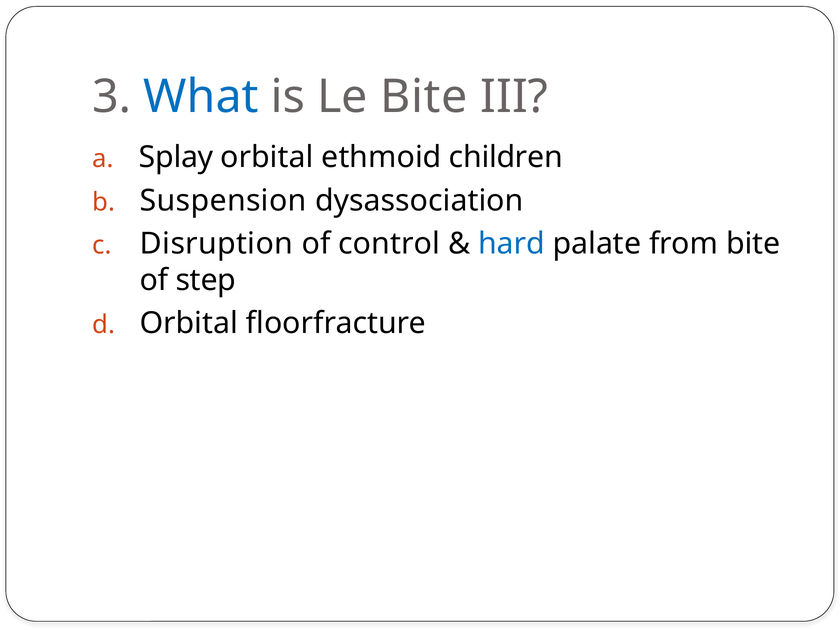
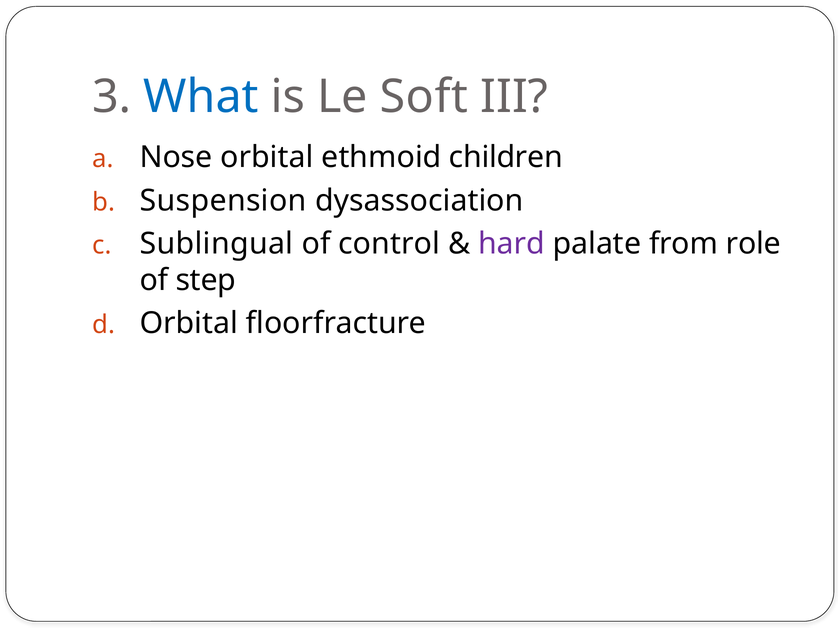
Le Bite: Bite -> Soft (424, 97)
Splay: Splay -> Nose (176, 157)
Disruption: Disruption -> Sublingual (216, 244)
hard colour: blue -> purple (512, 244)
from bite: bite -> role (753, 244)
